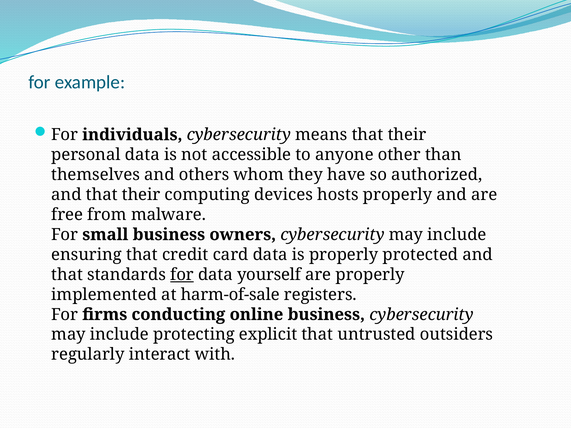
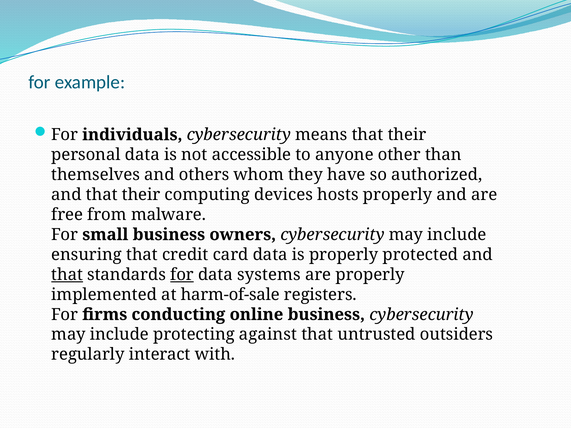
that underline: none -> present (67, 275)
yourself: yourself -> systems (269, 275)
explicit: explicit -> against (268, 335)
